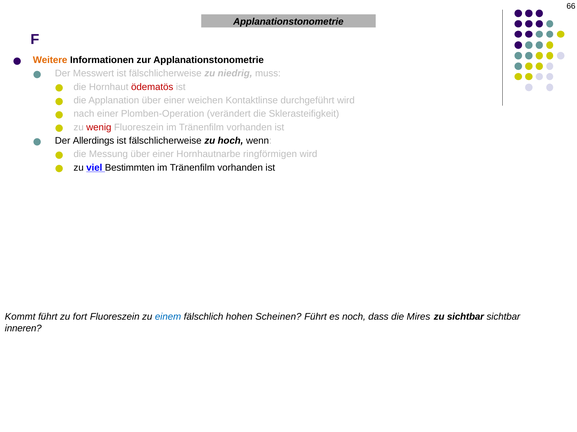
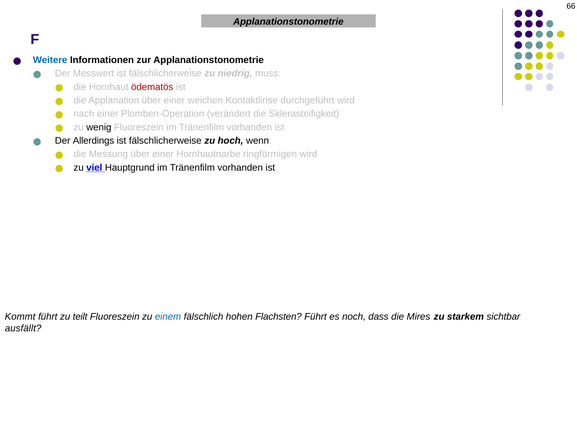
Weitere colour: orange -> blue (50, 60)
wenig colour: red -> black (99, 127)
Bestimmten: Bestimmten -> Hauptgrund (130, 168)
fort: fort -> teilt (80, 317)
Scheinen: Scheinen -> Flachsten (279, 317)
zu sichtbar: sichtbar -> starkem (465, 317)
inneren: inneren -> ausfällt (23, 329)
